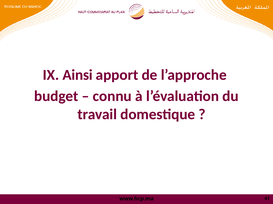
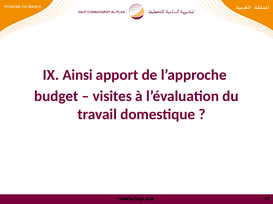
connu: connu -> visites (112, 96)
